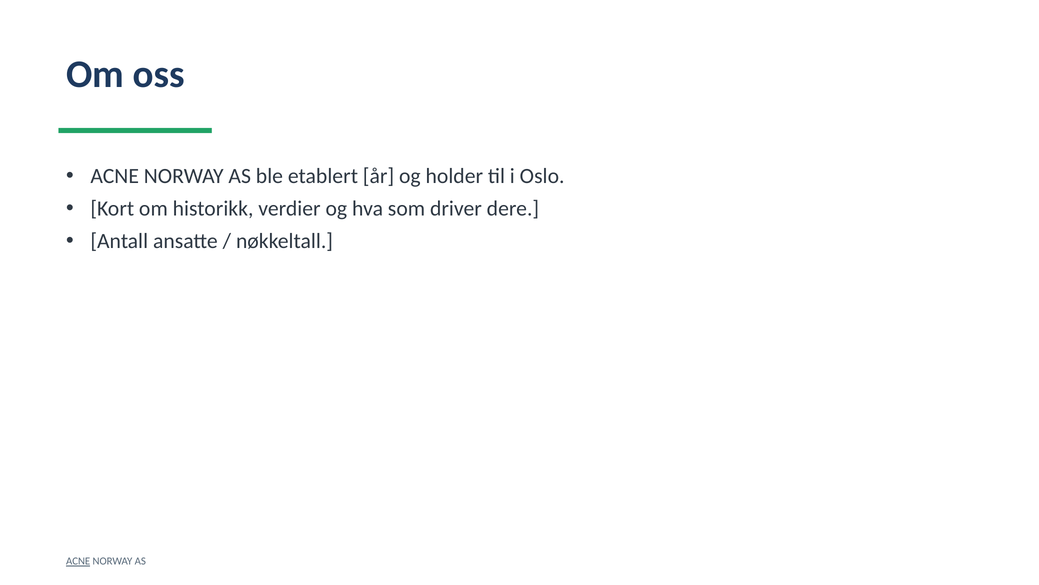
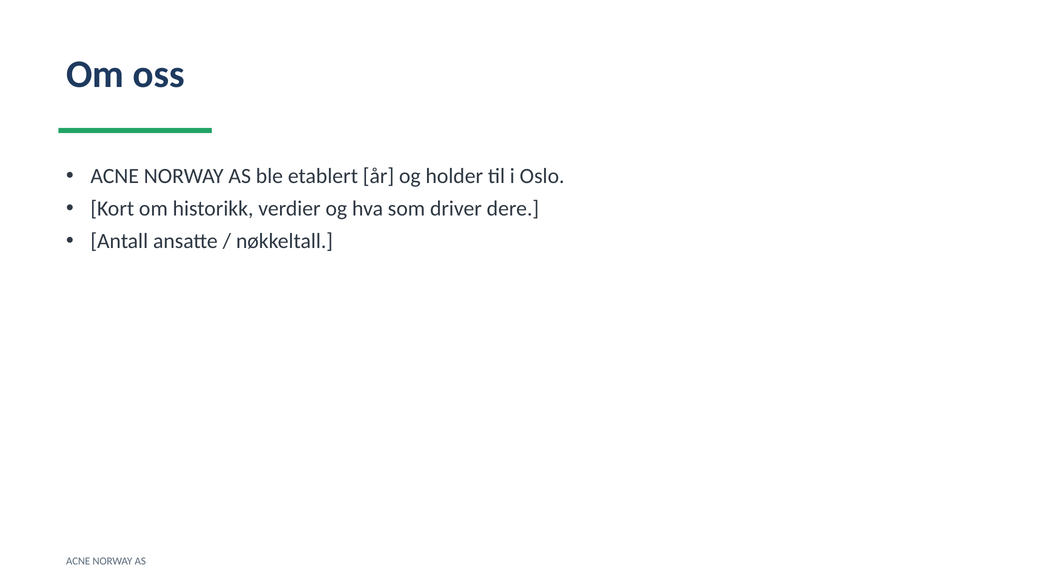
ACNE underline: present -> none (78, 561)
